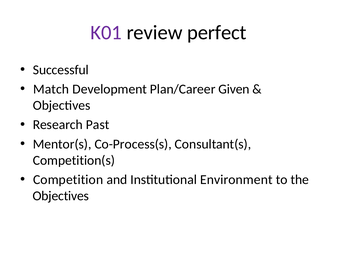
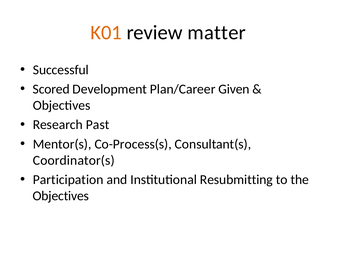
K01 colour: purple -> orange (106, 33)
perfect: perfect -> matter (217, 33)
Match: Match -> Scored (51, 89)
Competition(s: Competition(s -> Coordinator(s (74, 160)
Competition: Competition -> Participation (68, 180)
Environment: Environment -> Resubmitting (236, 180)
